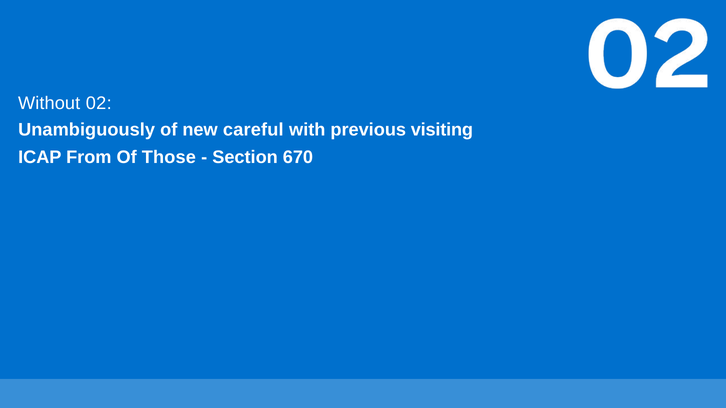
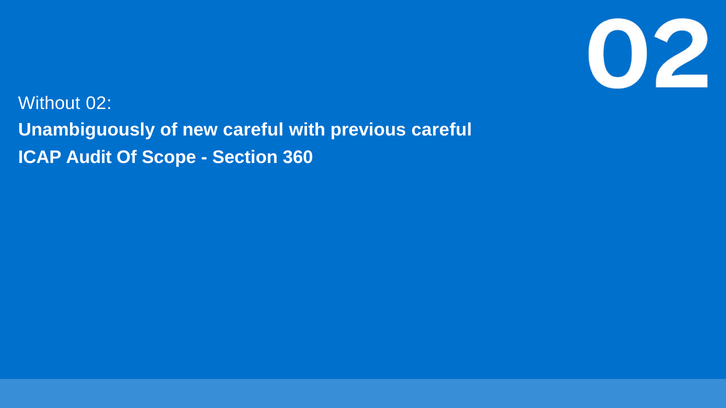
previous visiting: visiting -> careful (442, 130)
From: From -> Audit (89, 157)
Those: Those -> Scope (169, 157)
670: 670 -> 360 (298, 157)
